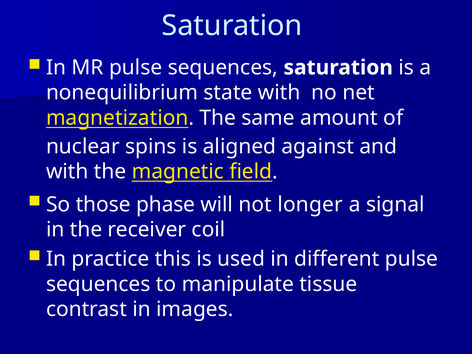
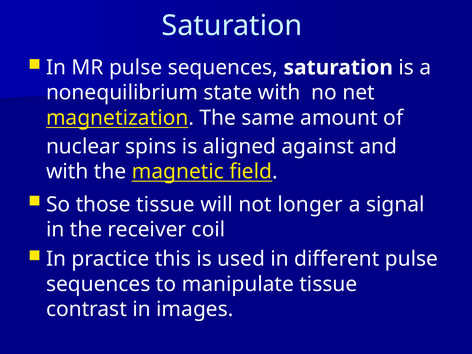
those phase: phase -> tissue (166, 204)
